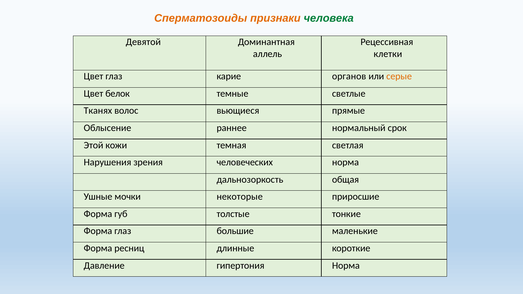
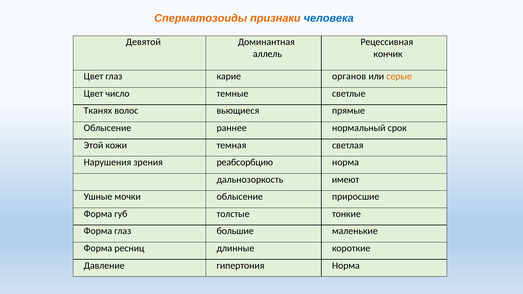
человека colour: green -> blue (329, 18)
клетки: клетки -> кончик (388, 54)
белок: белок -> число (118, 94)
человеческих: человеческих -> реабсорбцию (245, 162)
общая: общая -> имеют (345, 180)
мочки некоторые: некоторые -> облысение (240, 197)
